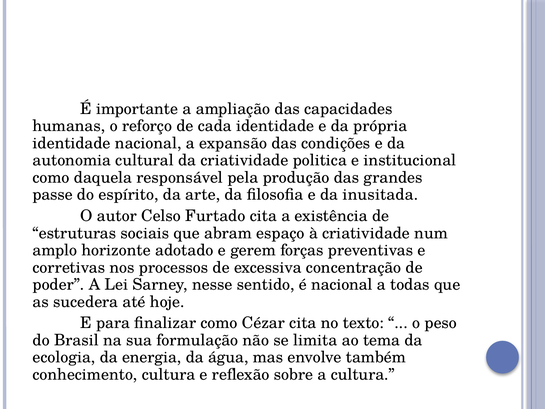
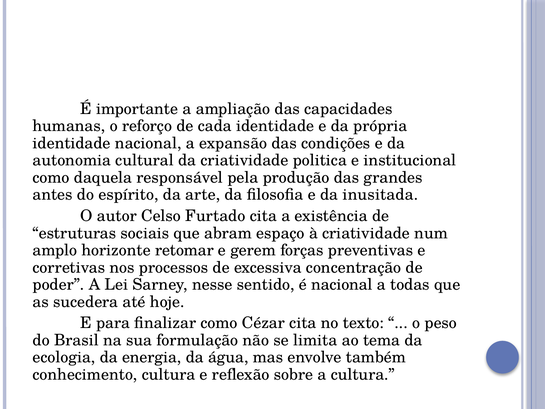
passe: passe -> antes (53, 195)
adotado: adotado -> retomar (184, 250)
